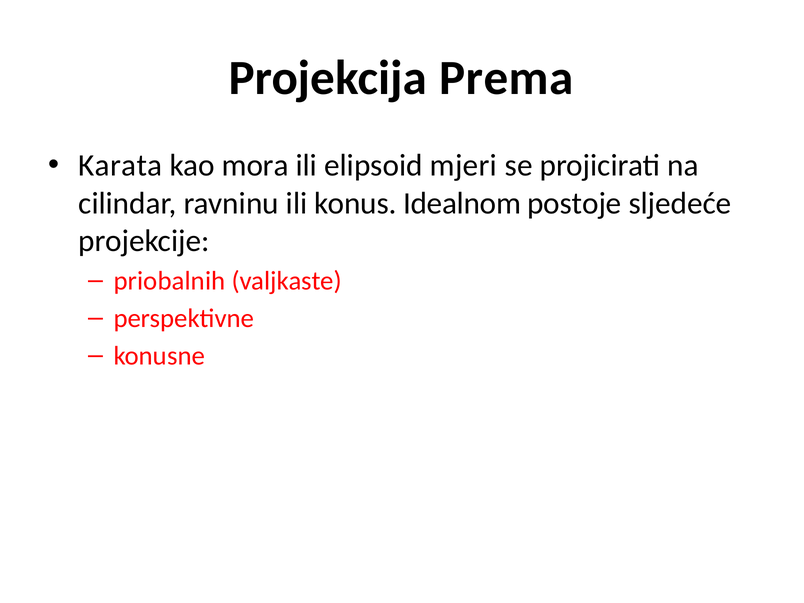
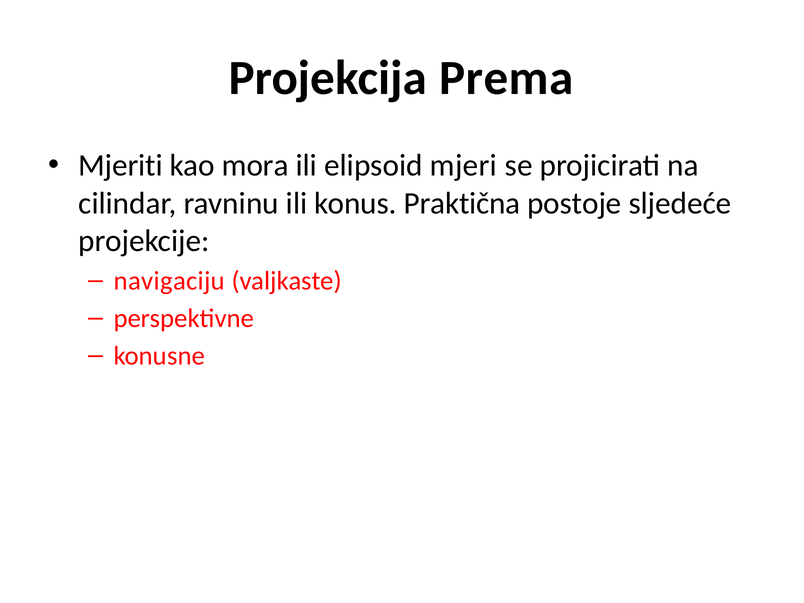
Karata: Karata -> Mjeriti (121, 166)
Idealnom: Idealnom -> Praktična (462, 203)
priobalnih: priobalnih -> navigaciju (169, 281)
